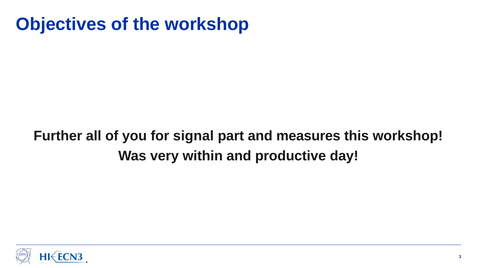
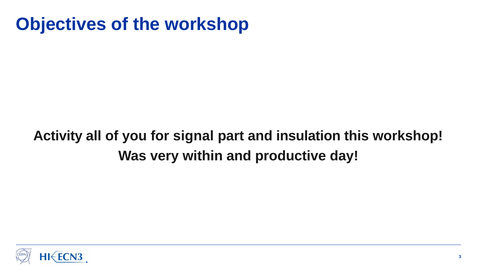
Further: Further -> Activity (58, 136)
measures: measures -> insulation (308, 136)
